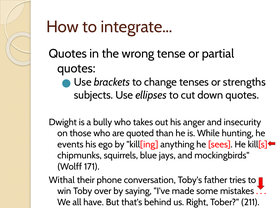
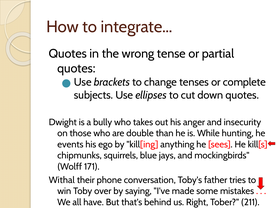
strengths: strengths -> complete (244, 82)
quoted: quoted -> double (140, 133)
